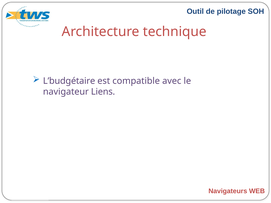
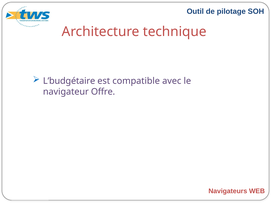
Liens: Liens -> Offre (103, 92)
